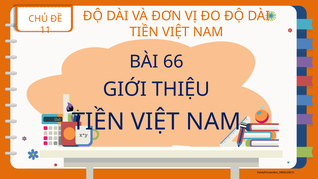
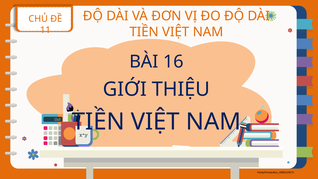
66: 66 -> 16 (173, 62)
